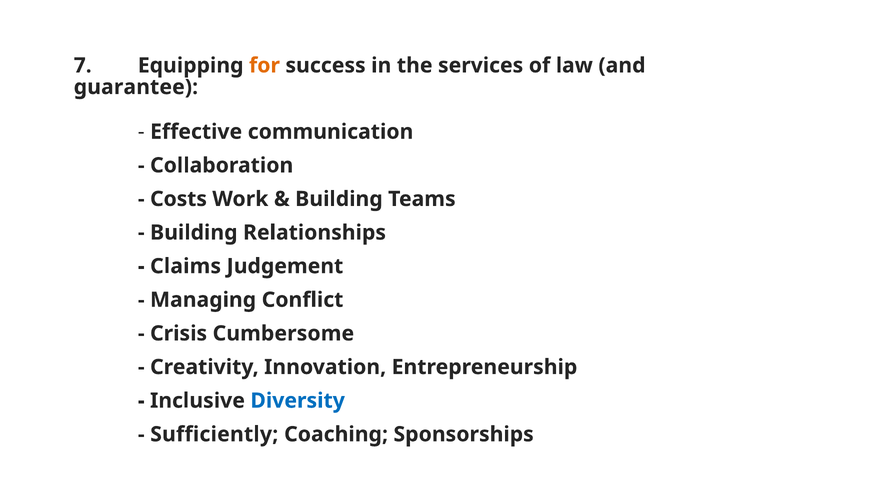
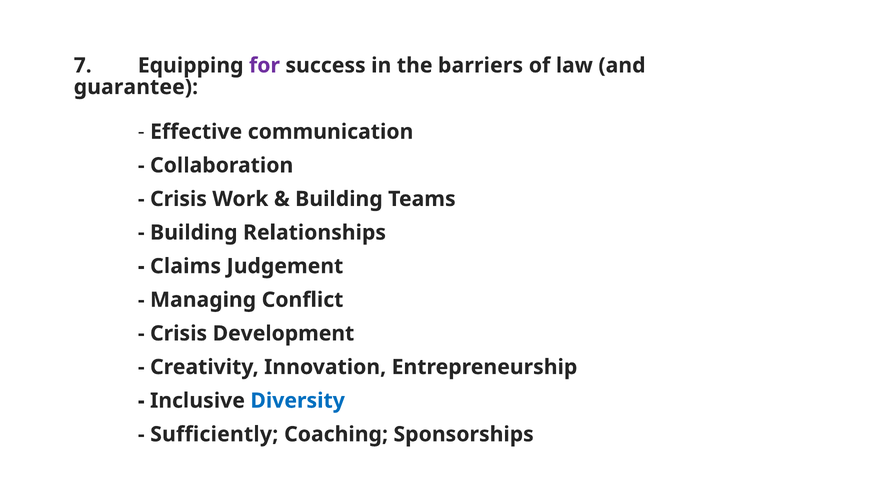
for colour: orange -> purple (264, 65)
services: services -> barriers (481, 65)
Costs: Costs -> Crisis (178, 199)
Cumbersome: Cumbersome -> Development (283, 333)
